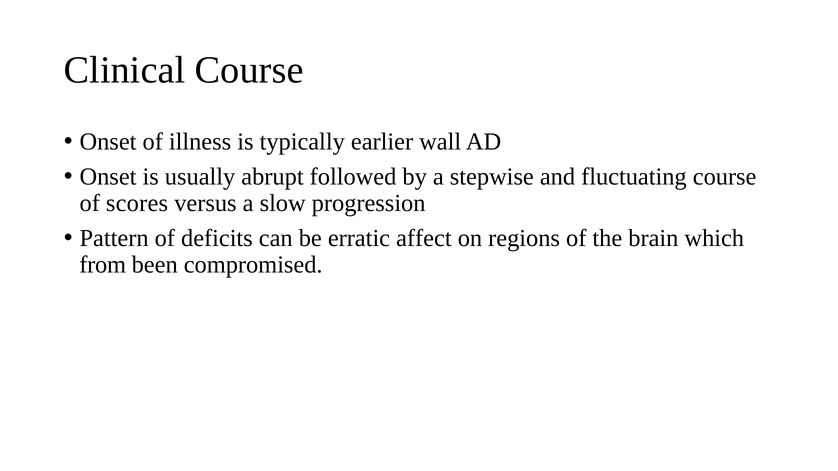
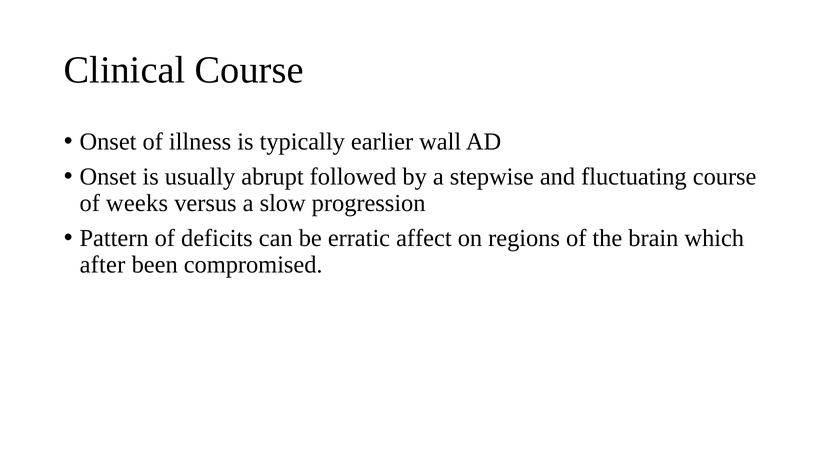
scores: scores -> weeks (137, 203)
from: from -> after (102, 265)
